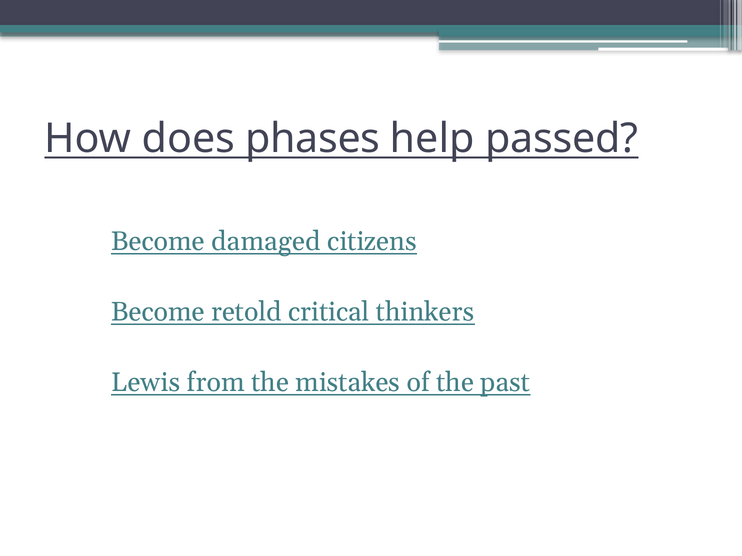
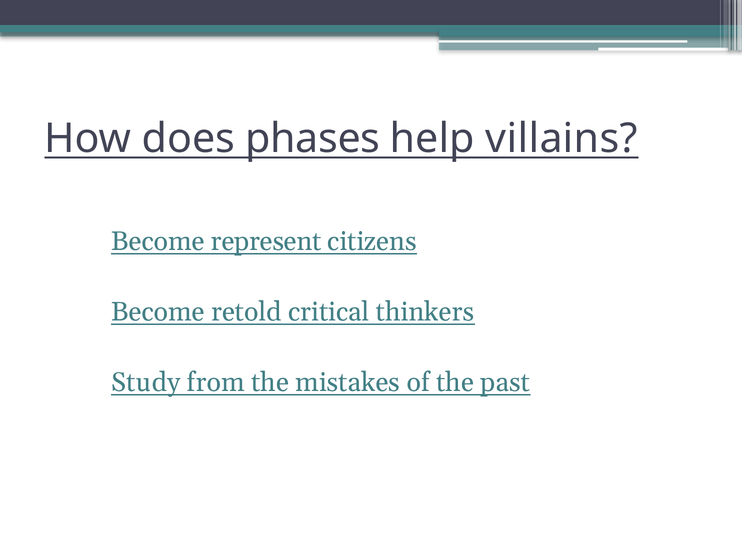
passed: passed -> villains (562, 139)
damaged: damaged -> represent (266, 242)
Lewis: Lewis -> Study (146, 383)
